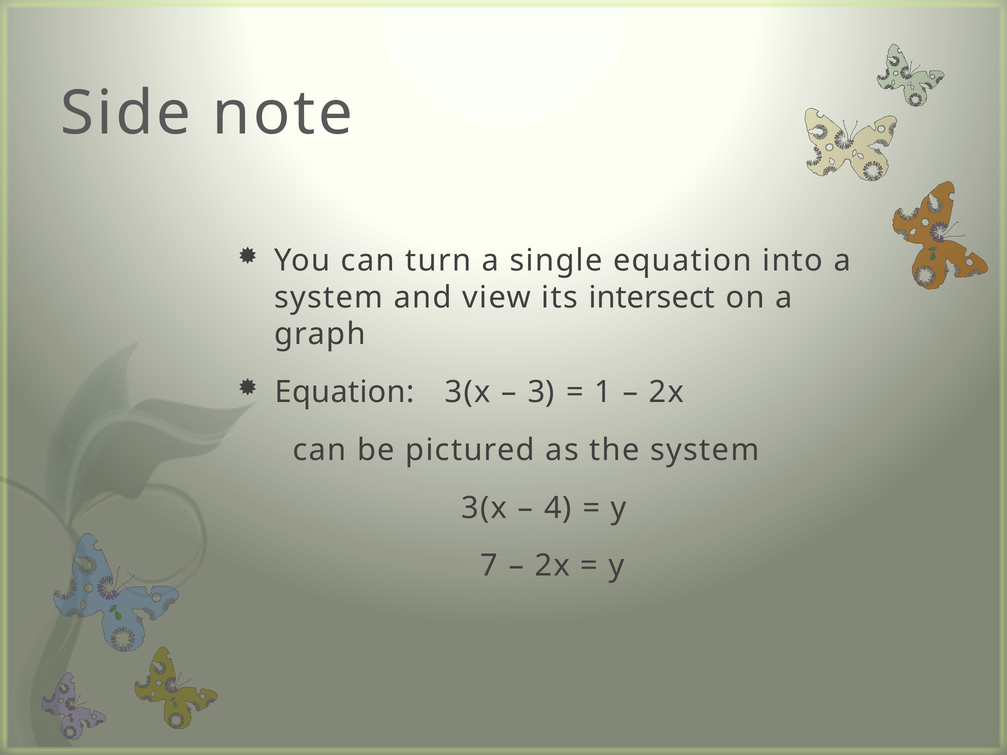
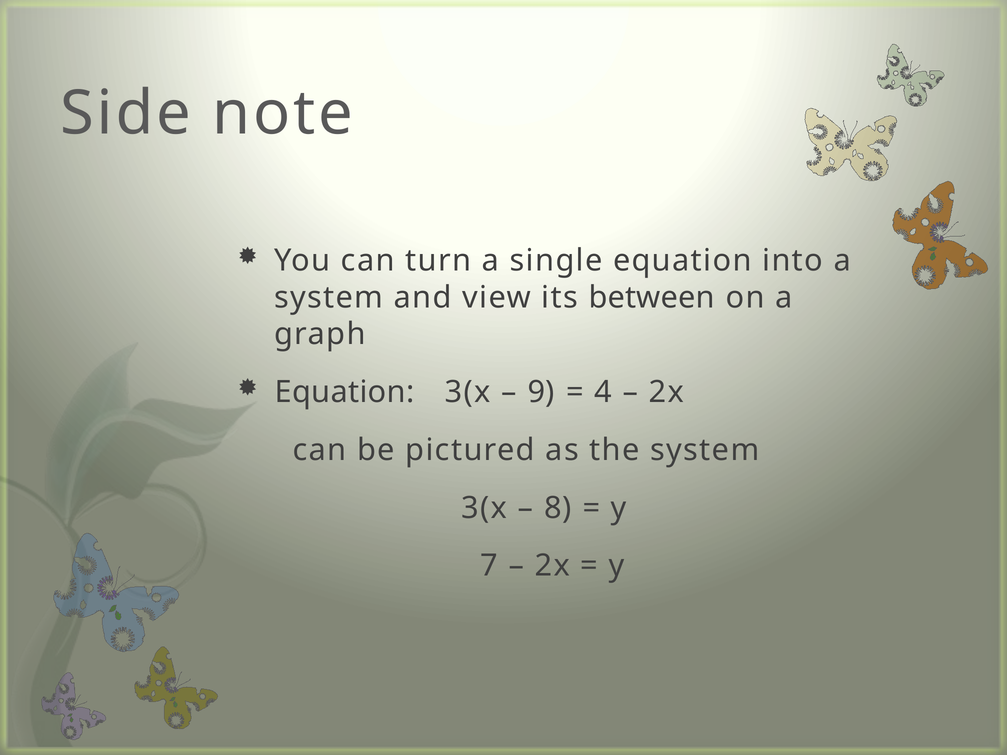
intersect: intersect -> between (652, 298)
3: 3 -> 9 (541, 392)
1: 1 -> 4 (603, 392)
4: 4 -> 8 (558, 508)
